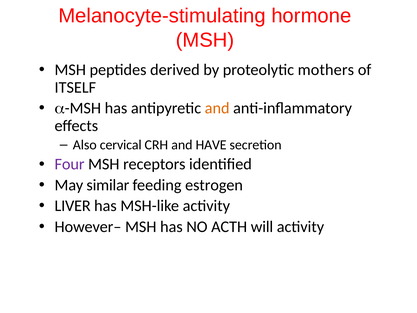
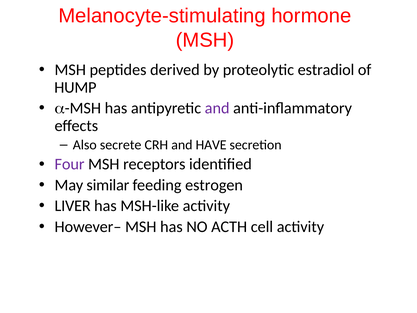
mothers: mothers -> estradiol (326, 70)
ITSELF: ITSELF -> HUMP (75, 87)
and colour: orange -> purple (217, 108)
cervical: cervical -> secrete (121, 145)
will: will -> cell (262, 226)
